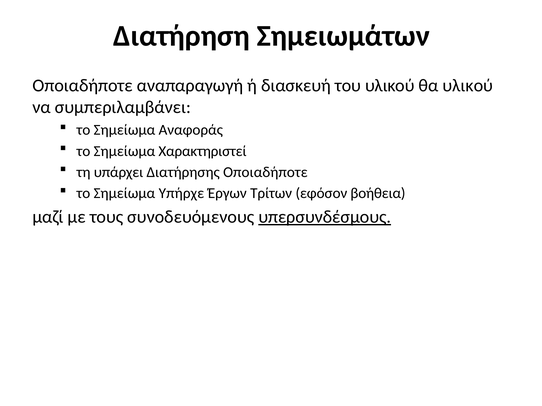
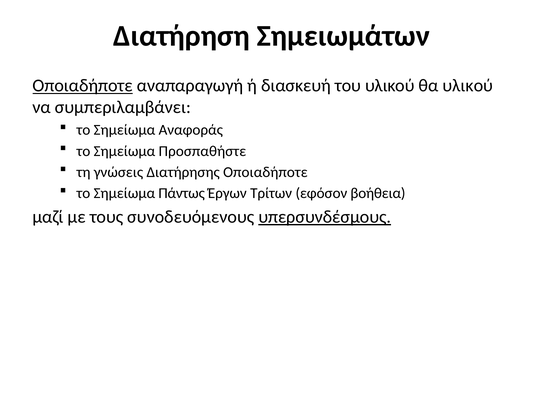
Οποιαδήποτε underline: none -> present (83, 86)
Χαρακτηριστεί: Χαρακτηριστεί -> Προσπαθήστε (202, 151)
υπάρχει: υπάρχει -> γνώσεις (118, 172)
Υπήρχε: Υπήρχε -> Πάντως (182, 193)
